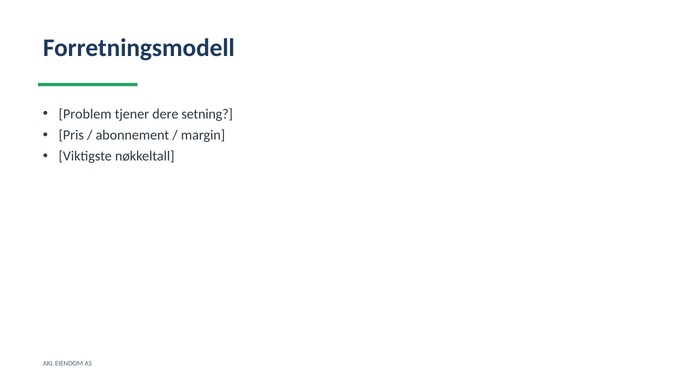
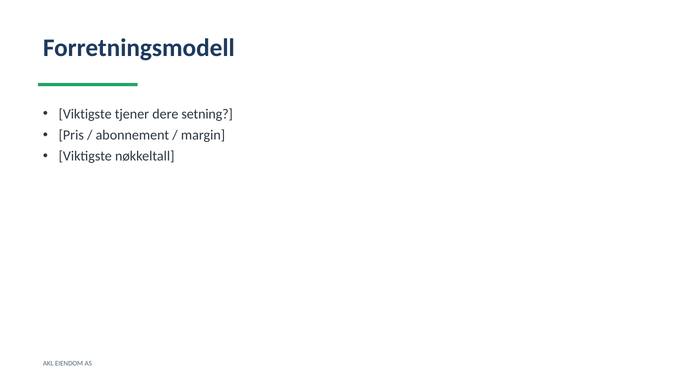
Problem: Problem -> Viktigste (85, 114)
